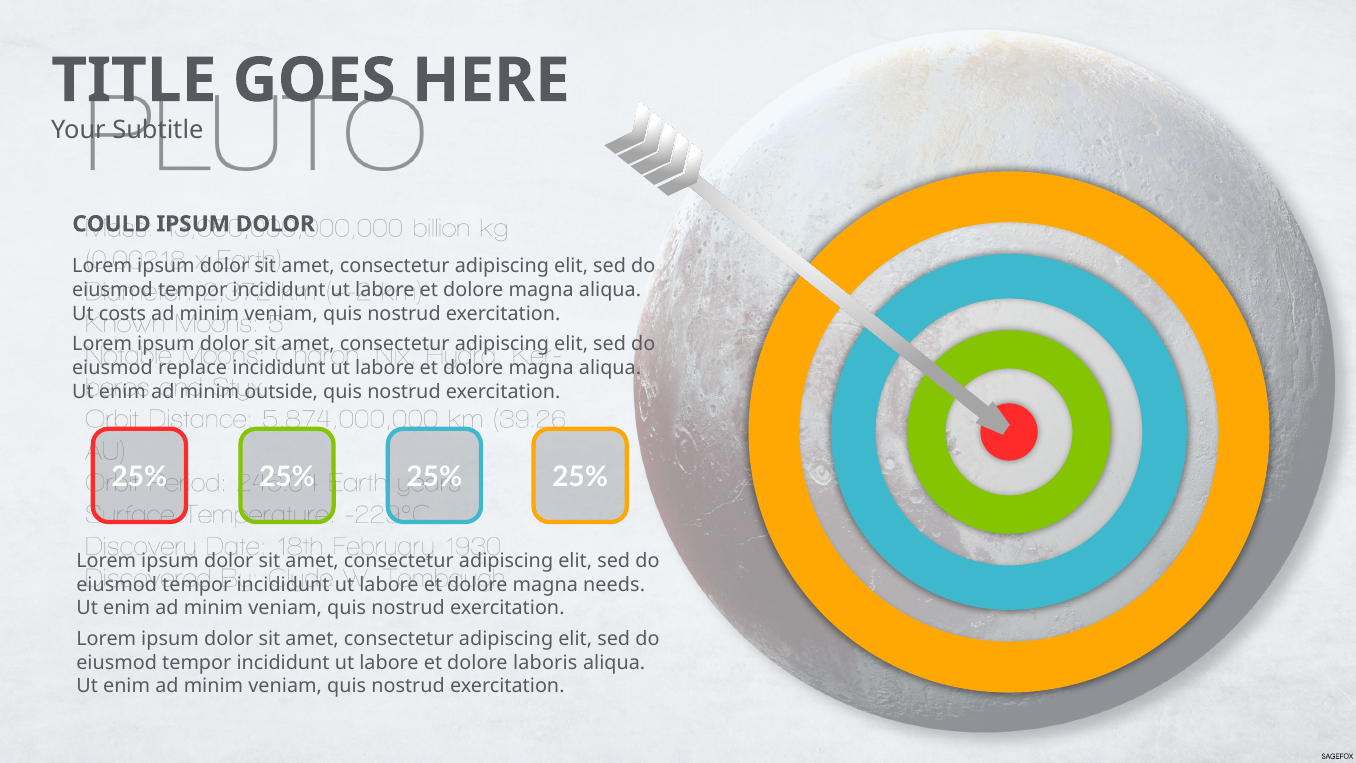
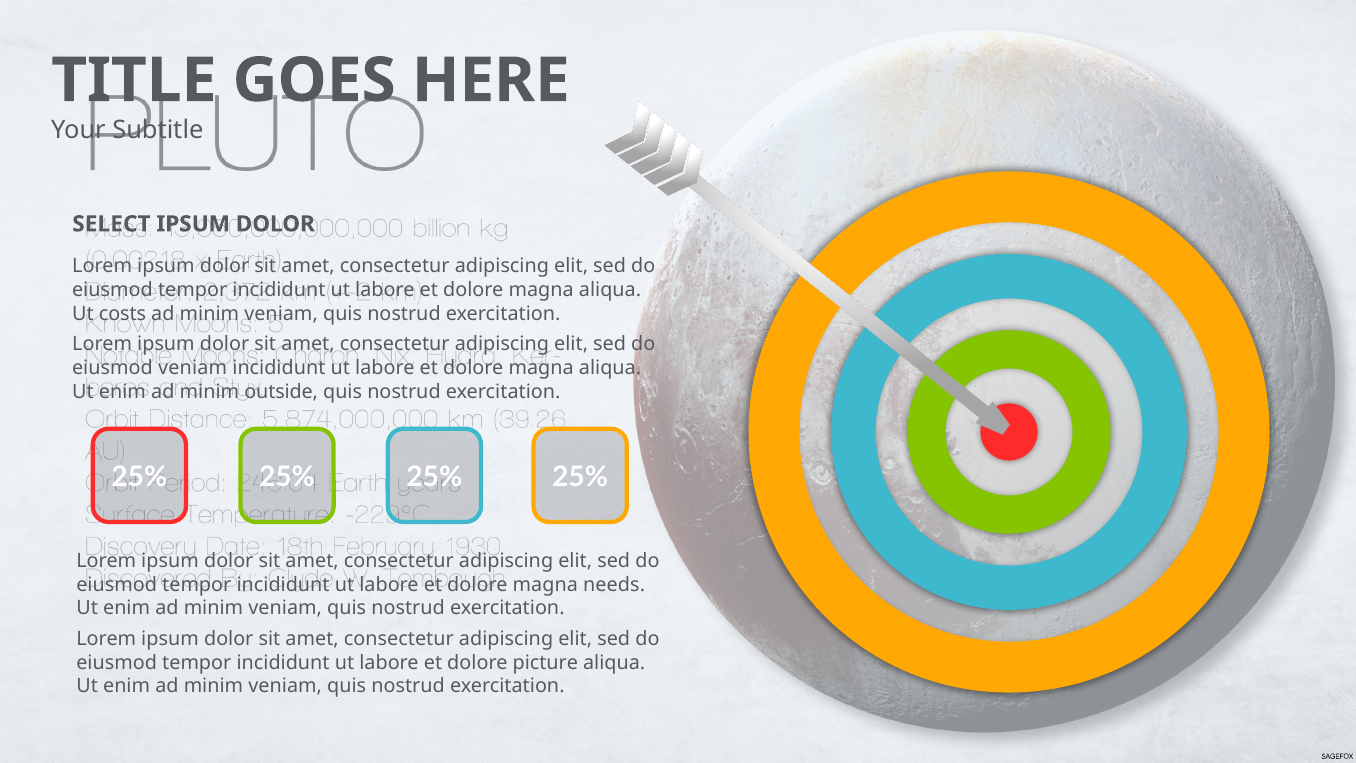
COULD: COULD -> SELECT (111, 224)
eiusmod replace: replace -> veniam (193, 368)
laboris: laboris -> picture (545, 662)
